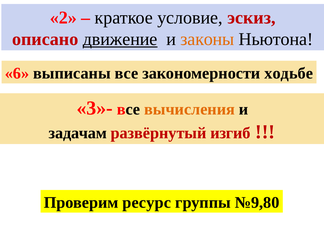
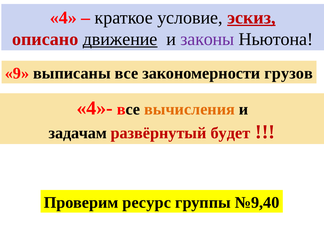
2: 2 -> 4 (63, 18)
эскиз underline: none -> present (251, 18)
законы colour: orange -> purple (207, 39)
6: 6 -> 9 (17, 73)
ходьбе: ходьбе -> грузов (289, 73)
3»-: 3»- -> 4»- (95, 108)
изгиб: изгиб -> будет (230, 133)
№9,80: №9,80 -> №9,40 (257, 202)
